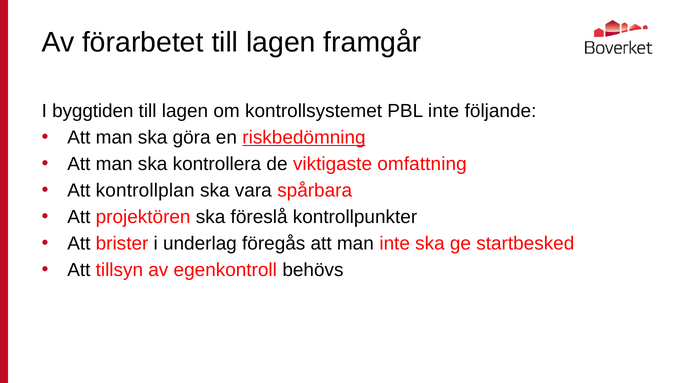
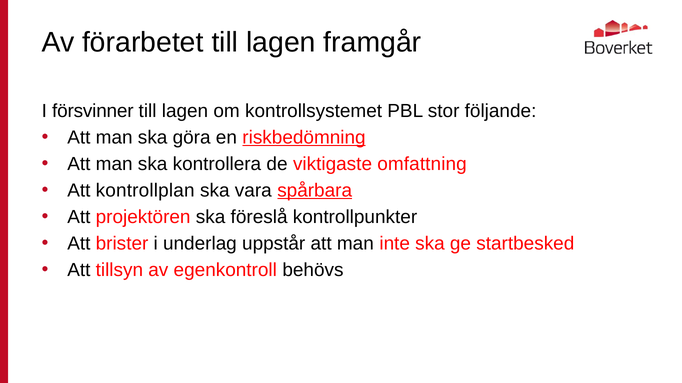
byggtiden: byggtiden -> försvinner (93, 111)
PBL inte: inte -> stor (444, 111)
spårbara underline: none -> present (315, 191)
föregås: föregås -> uppstår (274, 244)
